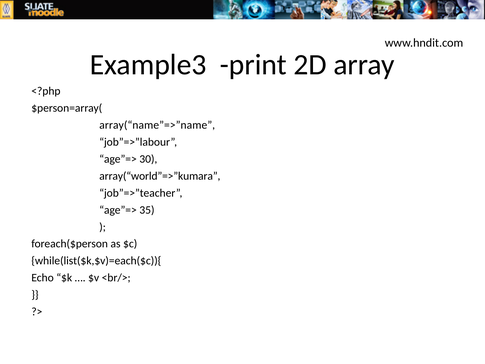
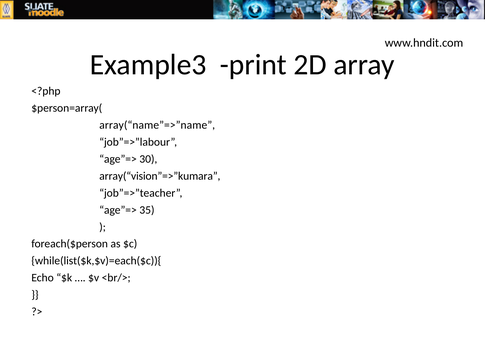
array(“world”=>”kumara: array(“world”=>”kumara -> array(“vision”=>”kumara (160, 176)
